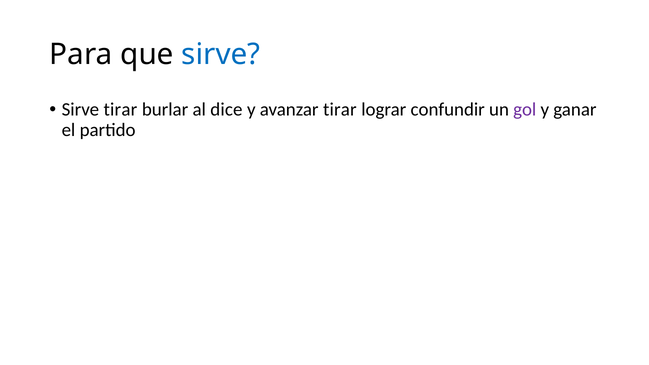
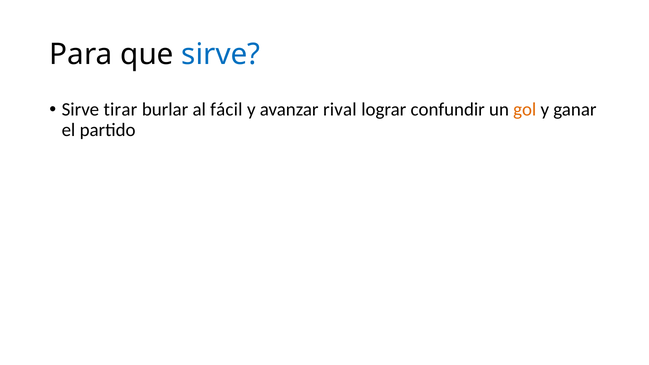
dice: dice -> fácil (226, 110)
avanzar tirar: tirar -> rival (340, 110)
gol colour: purple -> orange (525, 110)
